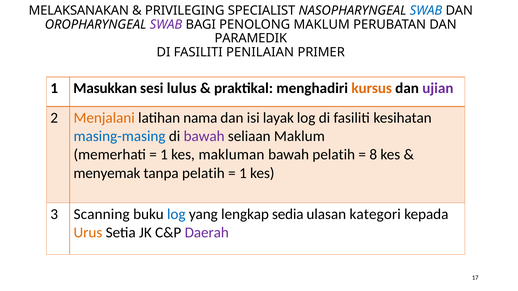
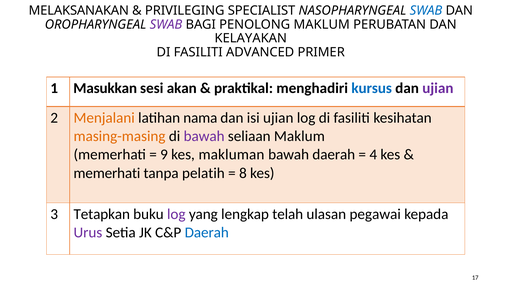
PARAMEDIK: PARAMEDIK -> KELAYAKAN (251, 38)
PENILAIAN: PENILAIAN -> ADVANCED (260, 52)
lulus: lulus -> akan (182, 88)
kursus colour: orange -> blue (372, 88)
isi layak: layak -> ujian (278, 118)
masing-masing colour: blue -> orange (120, 136)
1: 1 -> 9 (164, 155)
bawah pelatih: pelatih -> daerah (334, 155)
8: 8 -> 4 (373, 155)
menyemak: menyemak -> memerhati (107, 173)
1: 1 -> 8 (243, 173)
Scanning: Scanning -> Tetapkan (102, 214)
log colour: blue -> purple (176, 214)
sedia: sedia -> telah (288, 214)
kategori: kategori -> pegawai (375, 214)
Urus colour: orange -> purple (88, 233)
Daerah colour: purple -> blue (207, 233)
